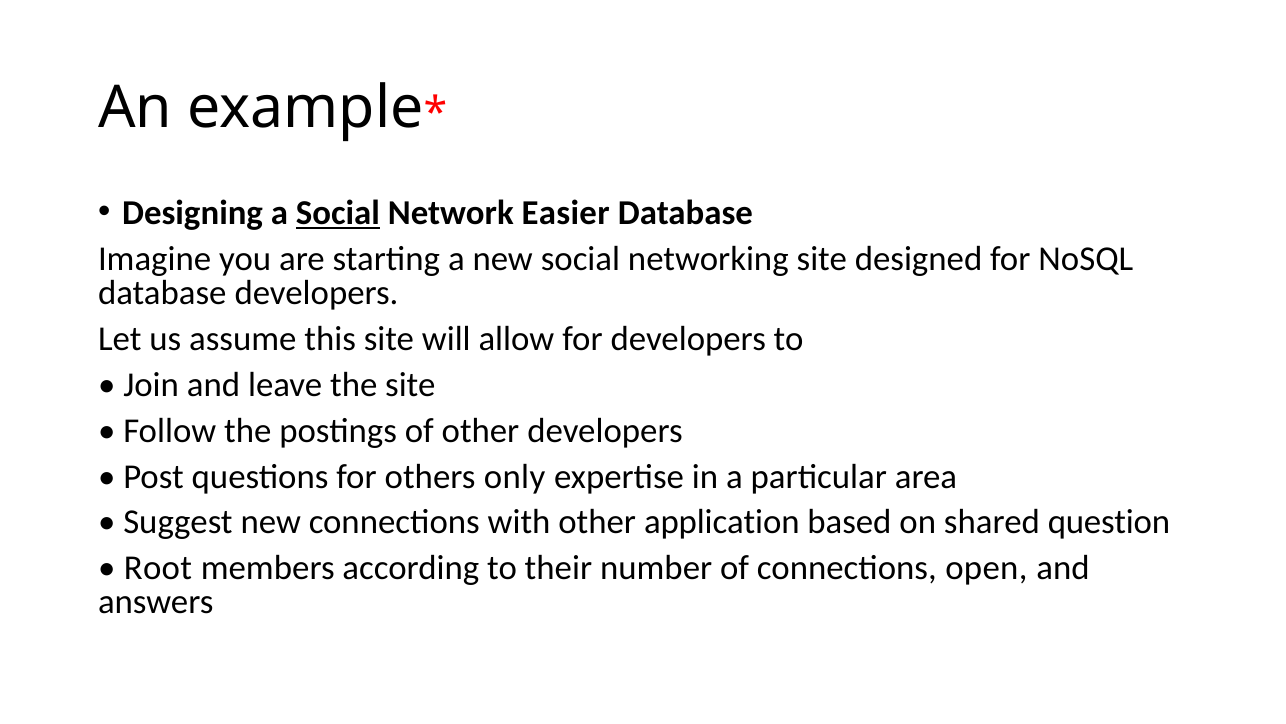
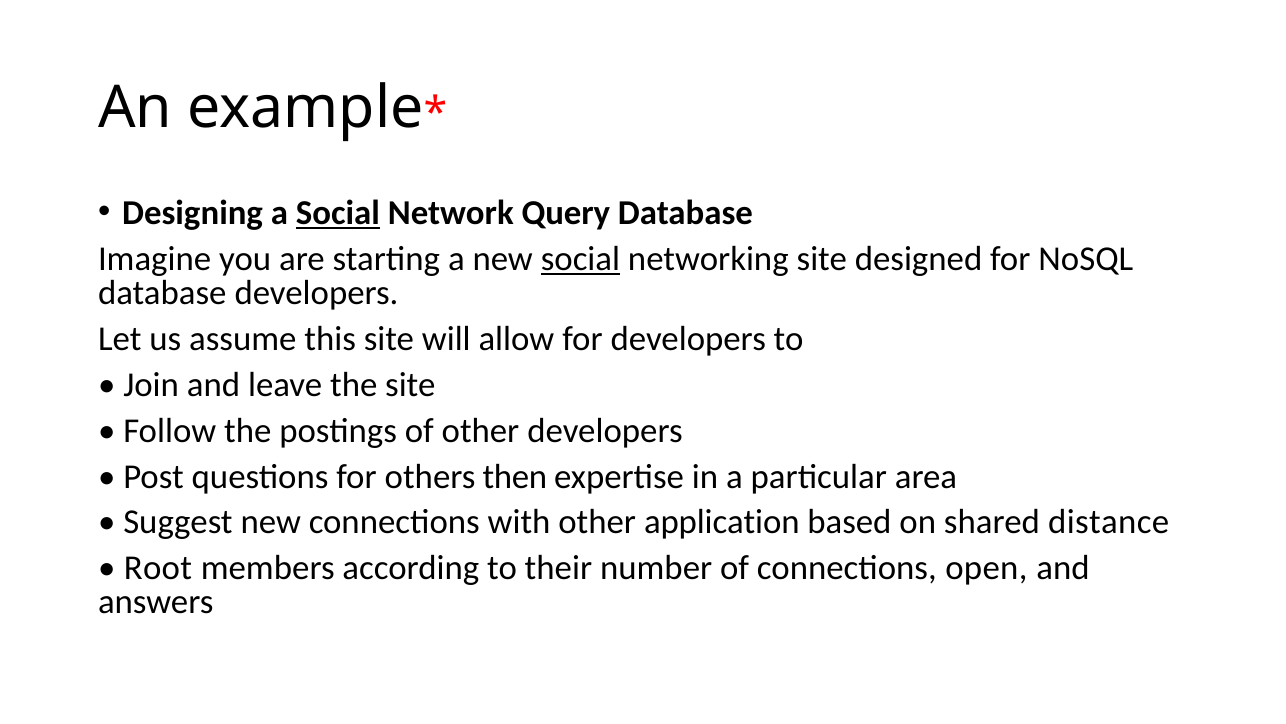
Easier: Easier -> Query (566, 213)
social underline: none -> present (580, 259)
only: only -> then (515, 476)
question: question -> distance (1109, 522)
